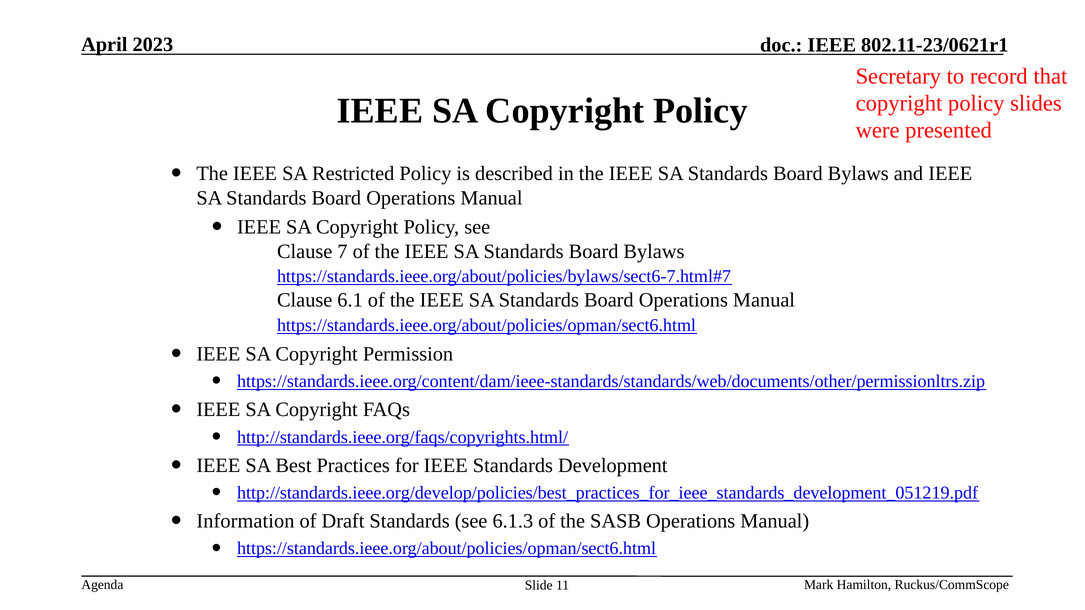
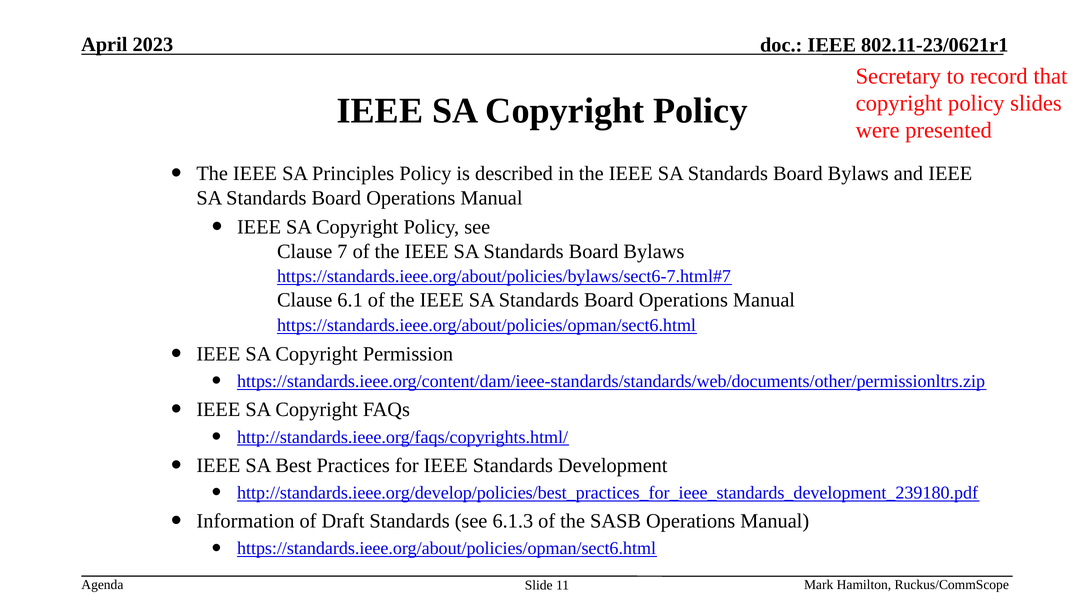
Restricted: Restricted -> Principles (353, 174)
http://standards.ieee.org/develop/policies/best_practices_for_ieee_standards_development_051219.pdf: http://standards.ieee.org/develop/policies/best_practices_for_ieee_standards_development_051219.pdf -> http://standards.ieee.org/develop/policies/best_practices_for_ieee_standards_development_239180.pdf (608, 493)
